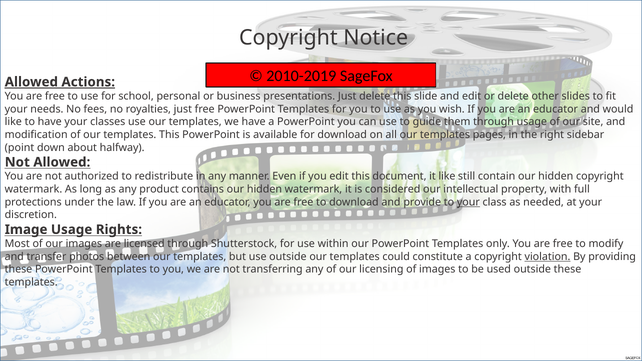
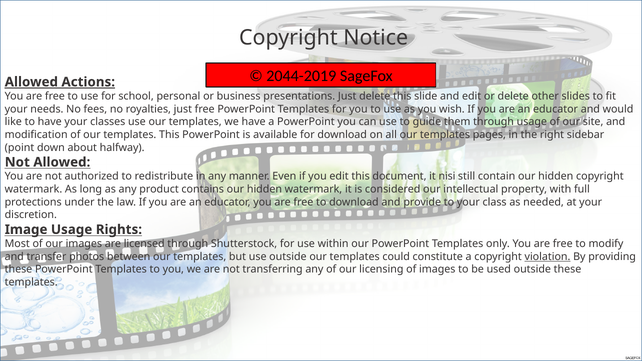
2010-2019: 2010-2019 -> 2044-2019 (301, 76)
it like: like -> nisi (447, 176)
your underline: present -> none (468, 202)
